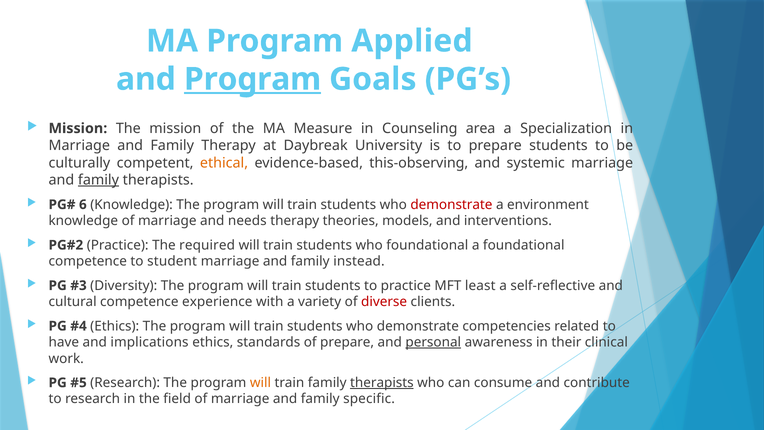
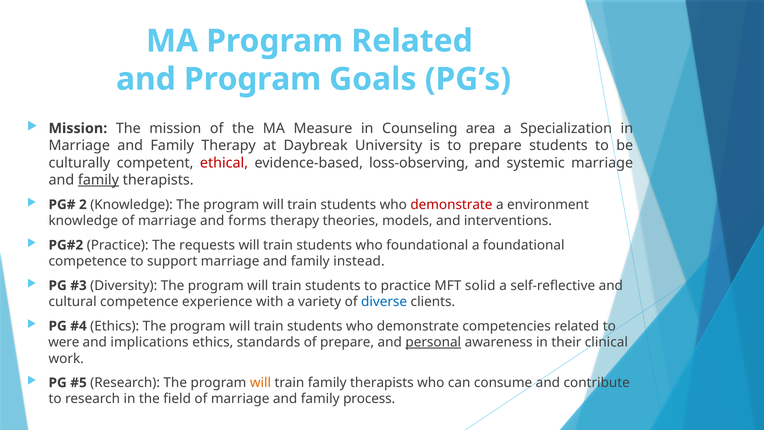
Program Applied: Applied -> Related (412, 41)
Program underline: present -> none (253, 79)
ethical colour: orange -> red (224, 163)
this-observing: this-observing -> loss-observing (419, 163)
6: 6 -> 2 (83, 204)
needs: needs -> forms (247, 221)
required: required -> requests (207, 245)
student: student -> support (172, 261)
least: least -> solid (480, 285)
diverse colour: red -> blue (384, 302)
have: have -> were (64, 342)
therapists underline: present -> none (382, 383)
specific: specific -> process (369, 399)
